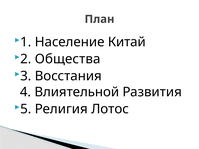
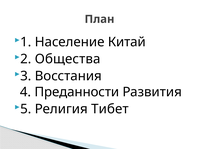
Влиятельной: Влиятельной -> Преданности (77, 92)
Лотос: Лотос -> Тибет (110, 109)
